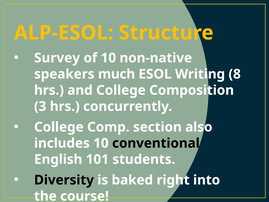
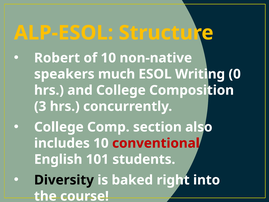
Survey: Survey -> Robert (57, 58)
8: 8 -> 0 (235, 74)
conventional colour: black -> red (156, 143)
